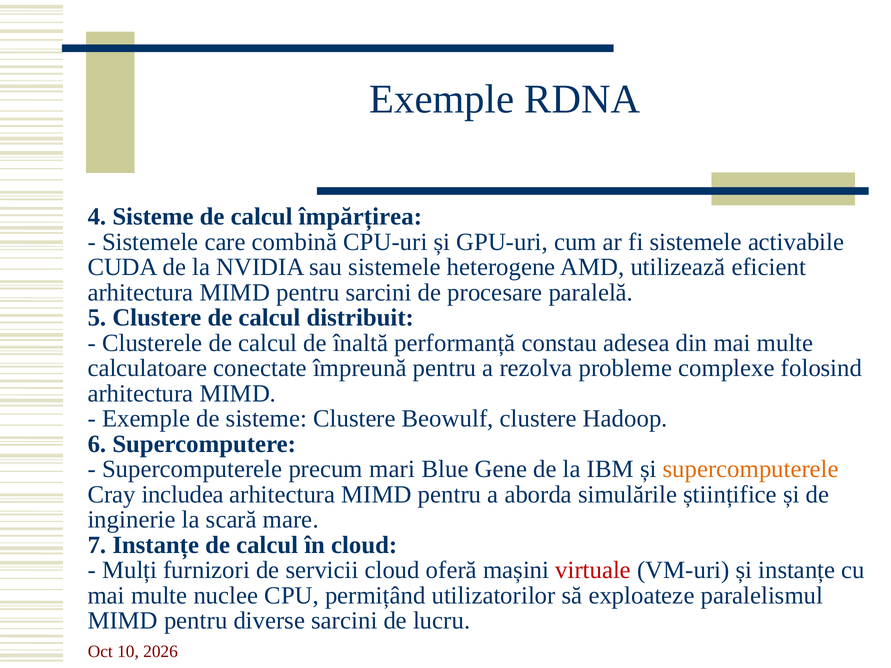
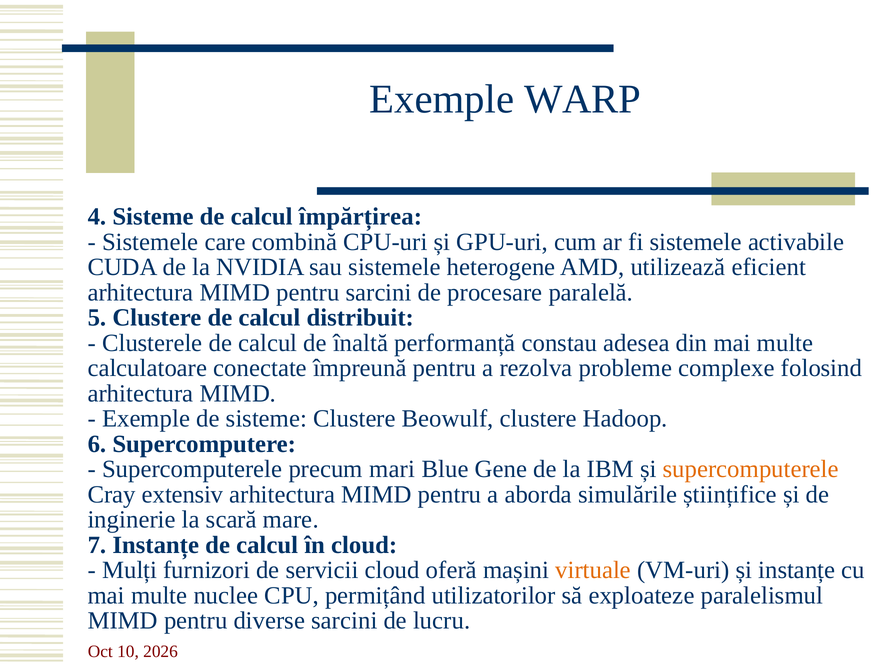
RDNA: RDNA -> WARP (582, 99)
includea: includea -> extensiv (183, 495)
virtuale colour: red -> orange (593, 570)
